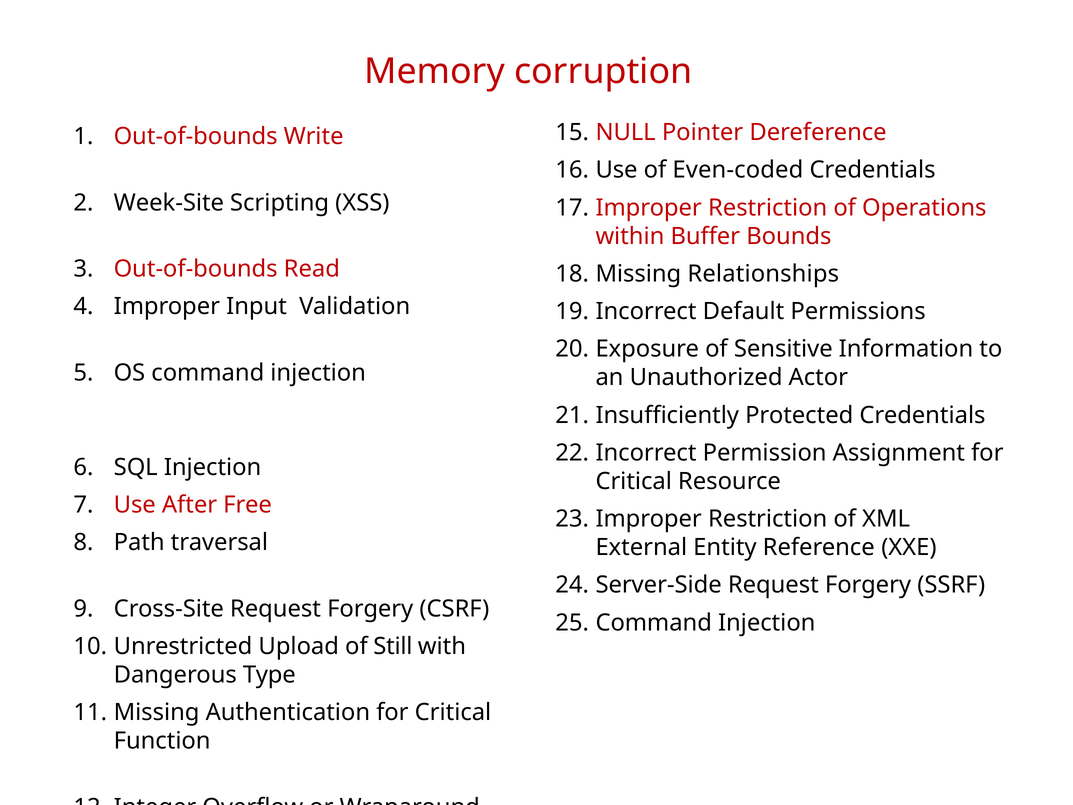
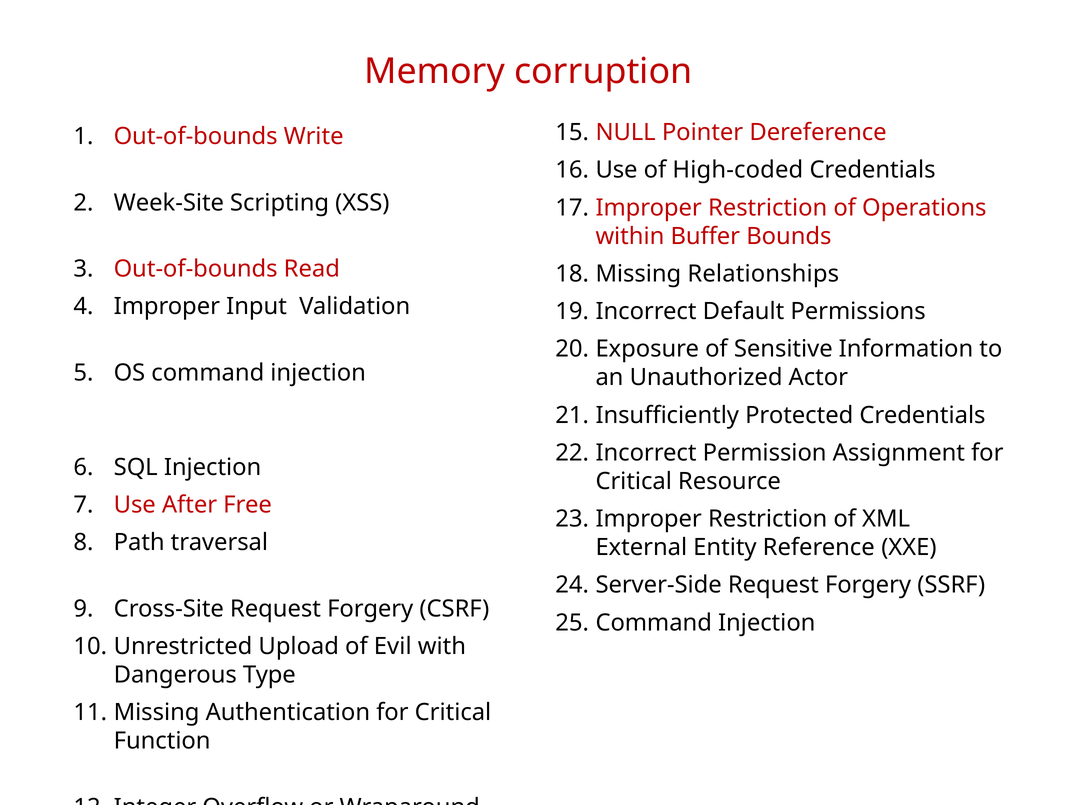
Even-coded: Even-coded -> High-coded (738, 170)
Still: Still -> Evil (393, 646)
